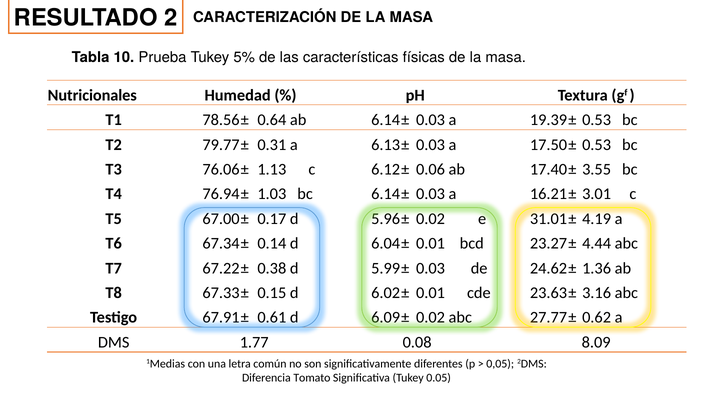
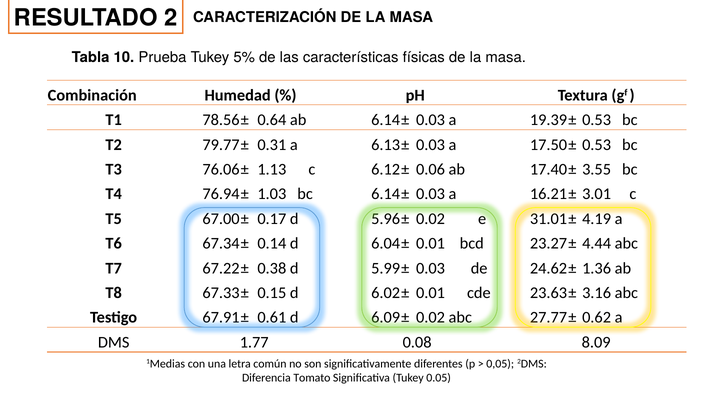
Nutricionales: Nutricionales -> Combinación (92, 95)
